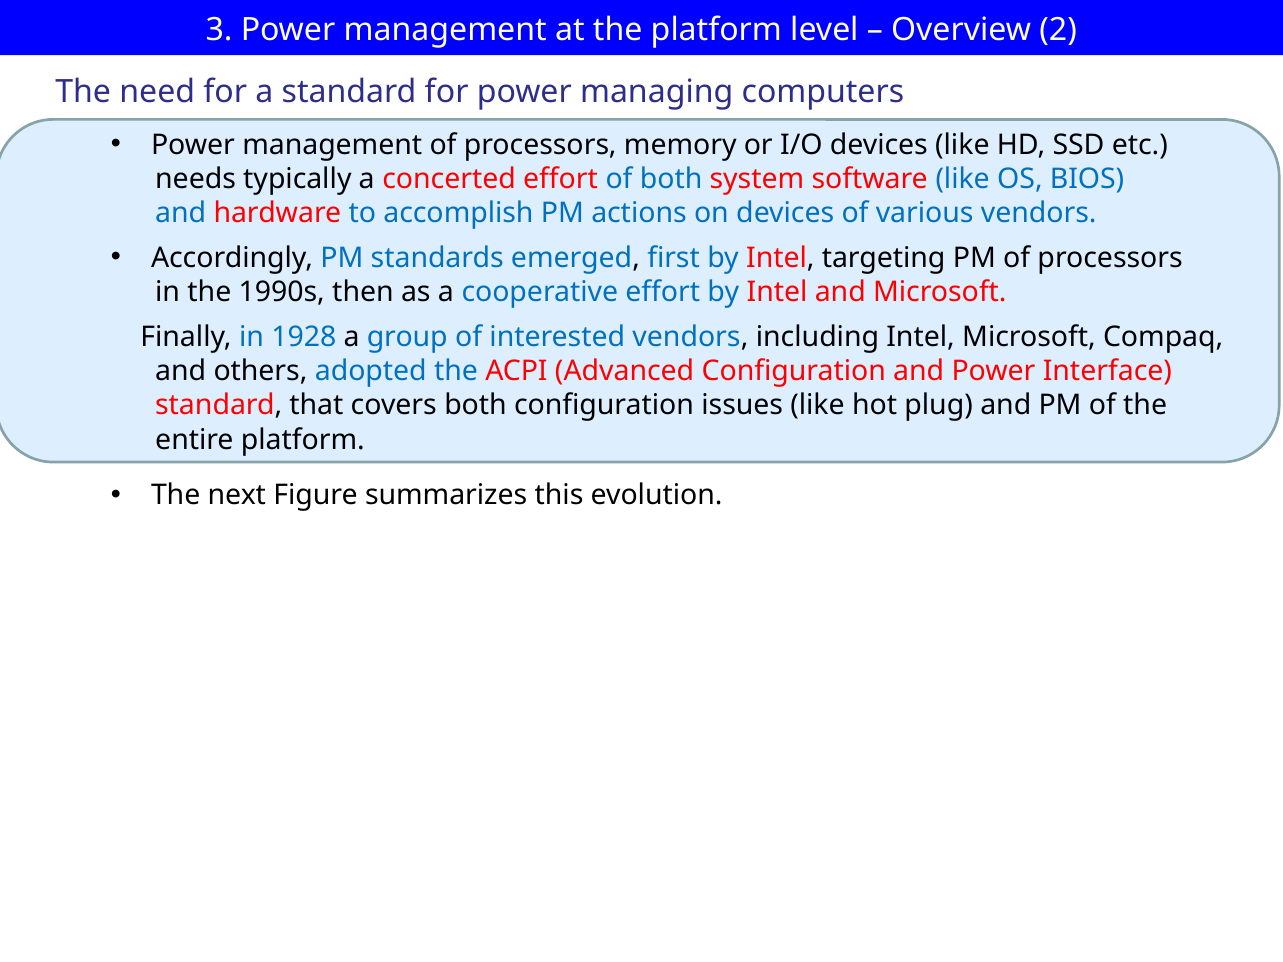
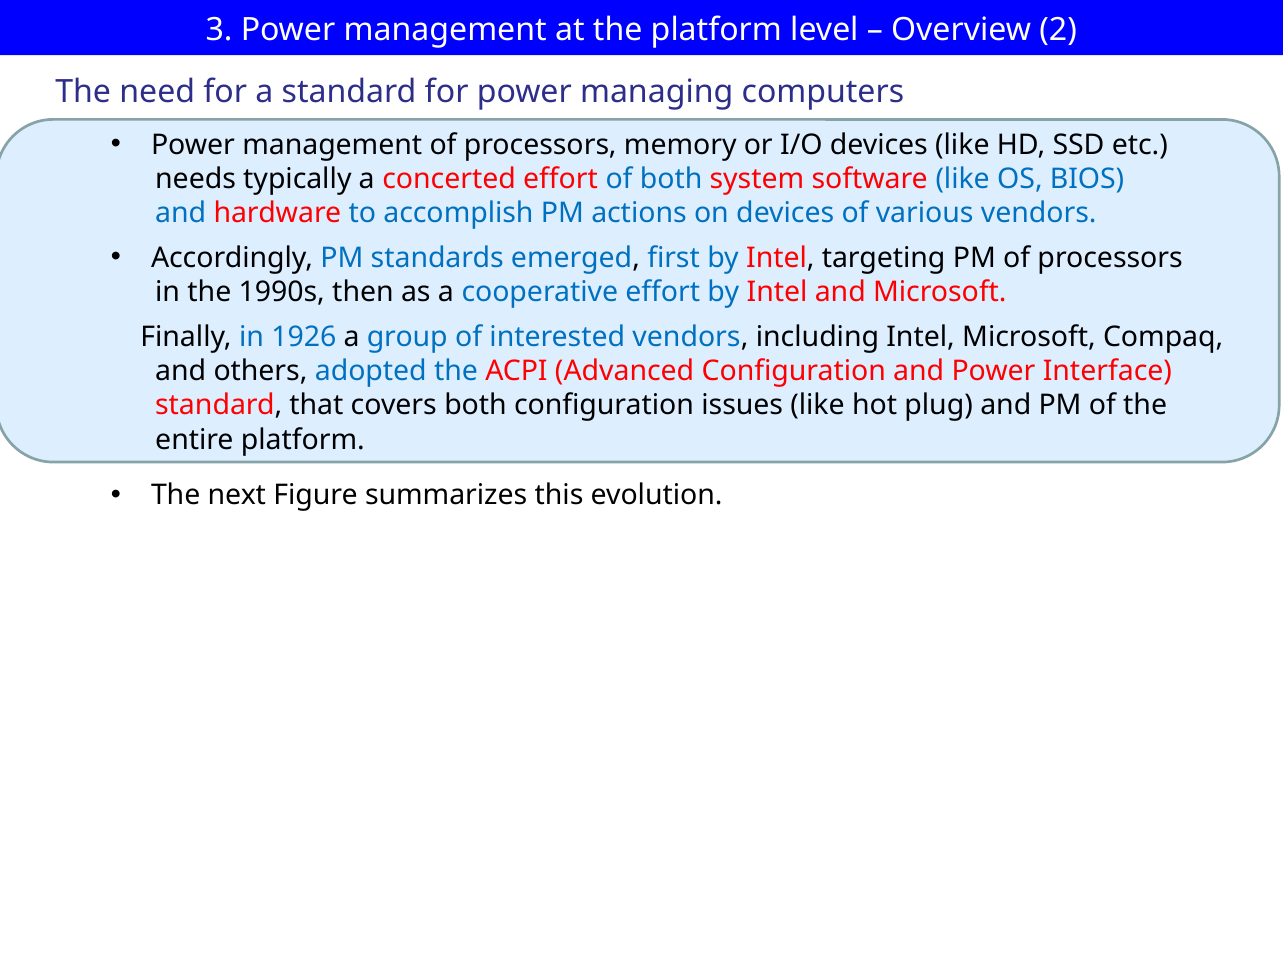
1928: 1928 -> 1926 (304, 337)
